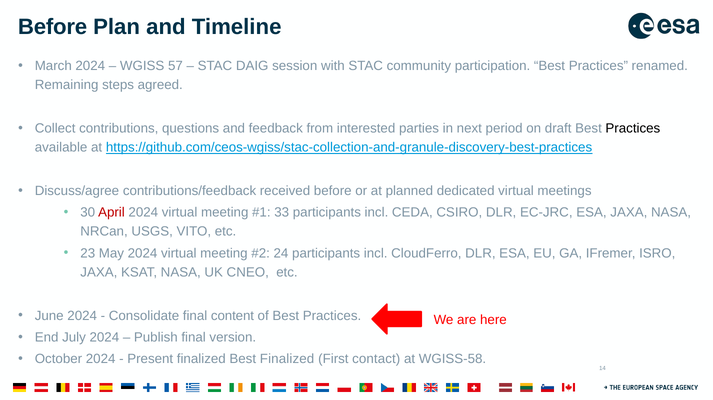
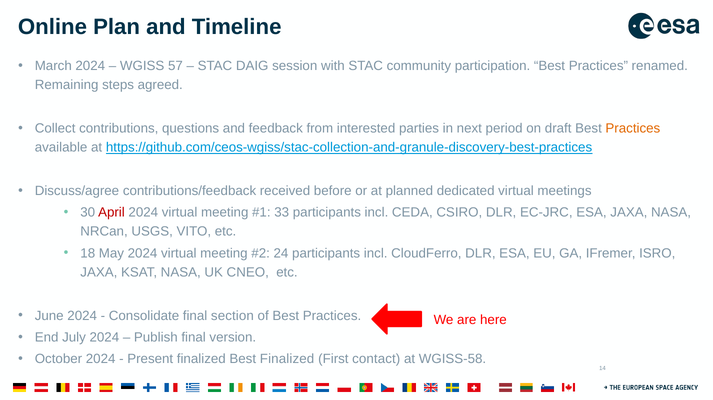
Before: Before -> Online (52, 27)
Practices colour: black -> orange (633, 128)
23: 23 -> 18 (88, 253)
content: content -> section (232, 316)
